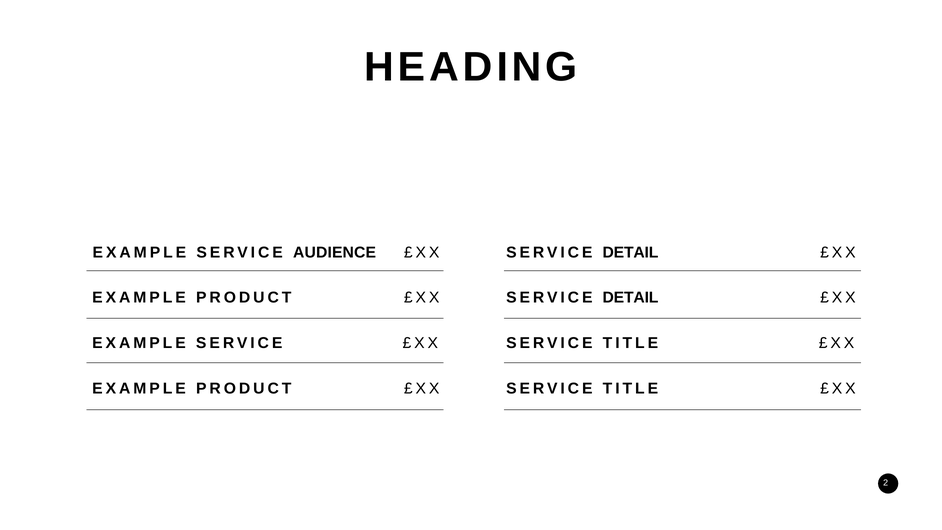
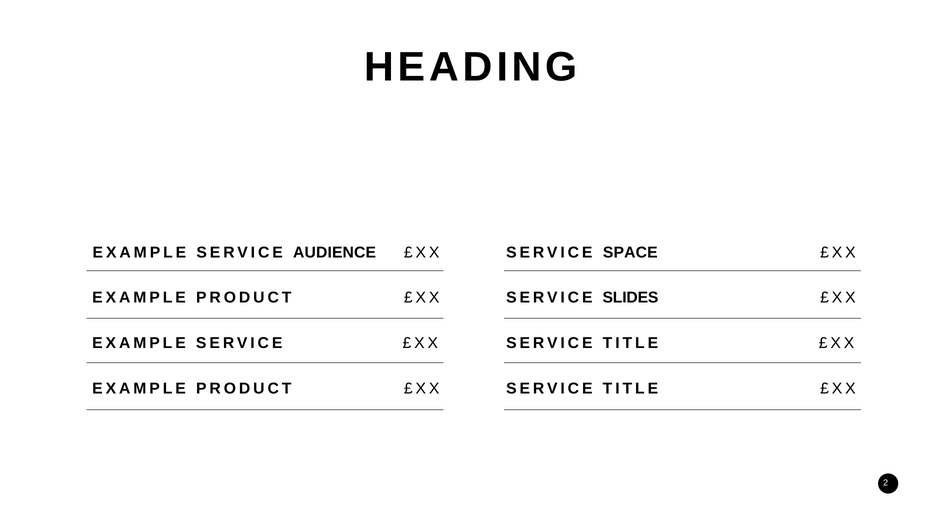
DETAIL: DETAIL -> SPACE (630, 252)
DETAIL: DETAIL -> SLIDES (630, 298)
